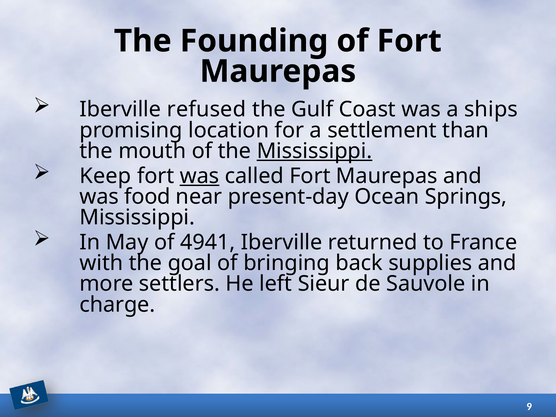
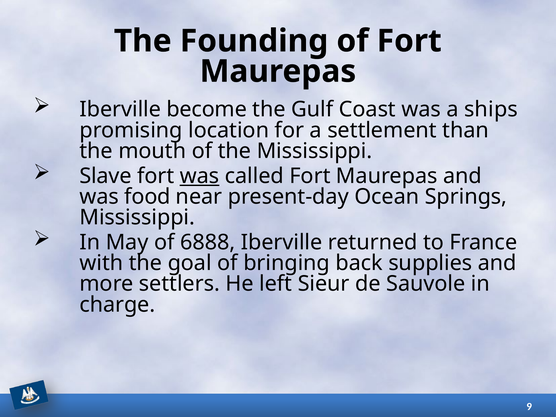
refused: refused -> become (207, 110)
Mississippi underline: present -> none (314, 151)
Keep: Keep -> Slave (106, 176)
4941: 4941 -> 6888 (208, 242)
